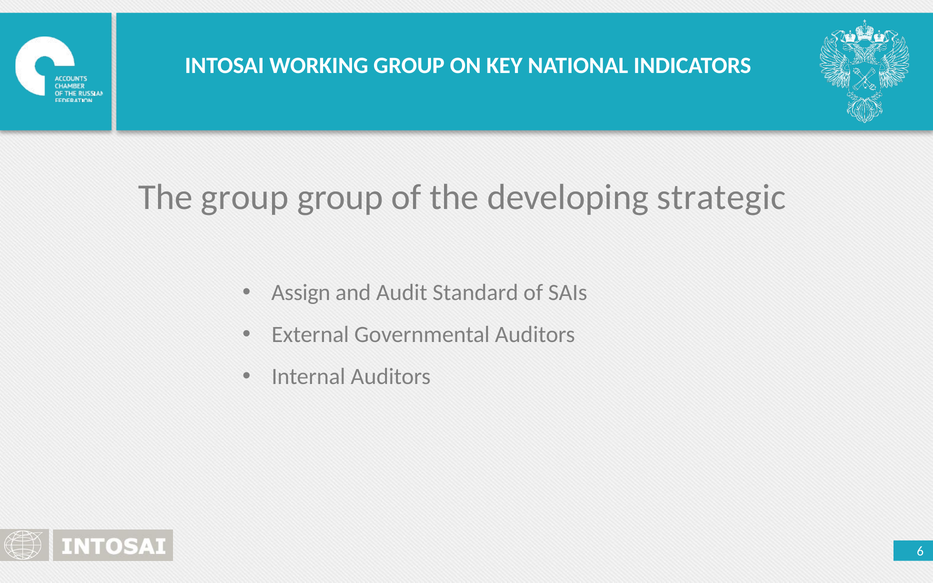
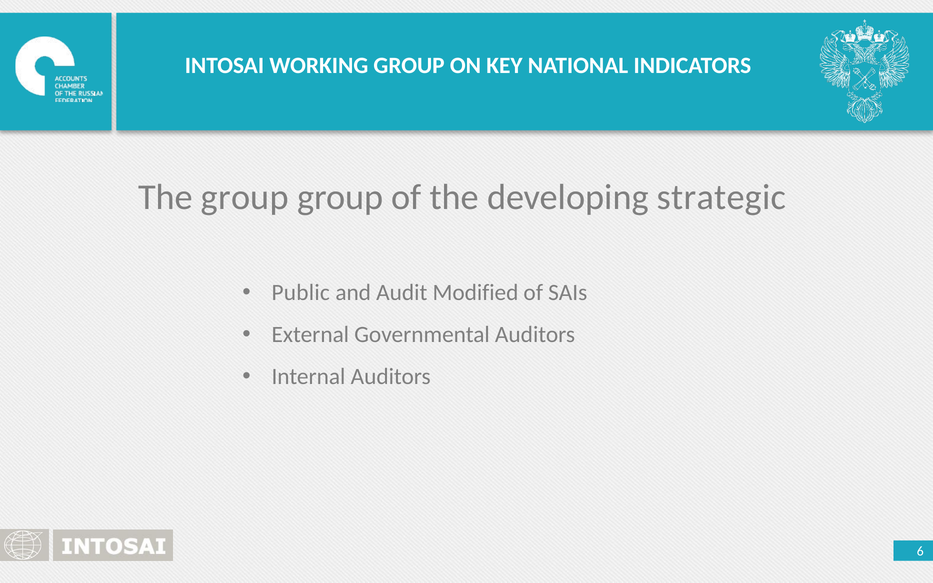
Assign: Assign -> Public (301, 293)
Standard: Standard -> Modified (475, 293)
